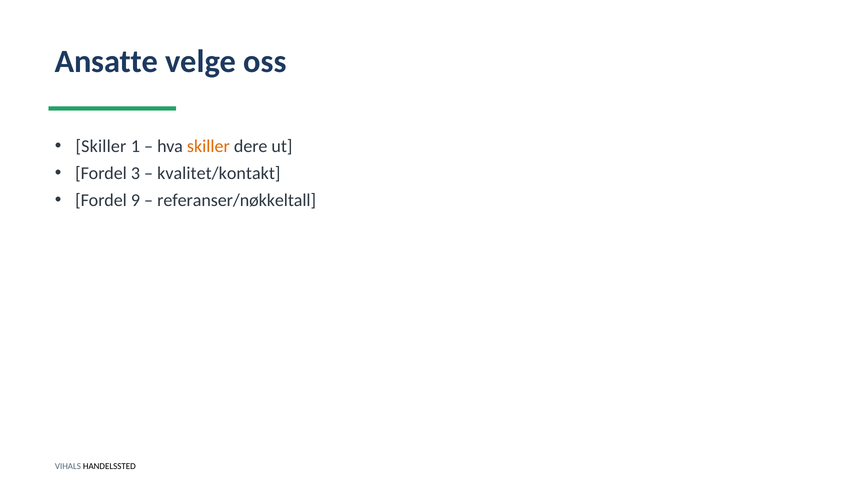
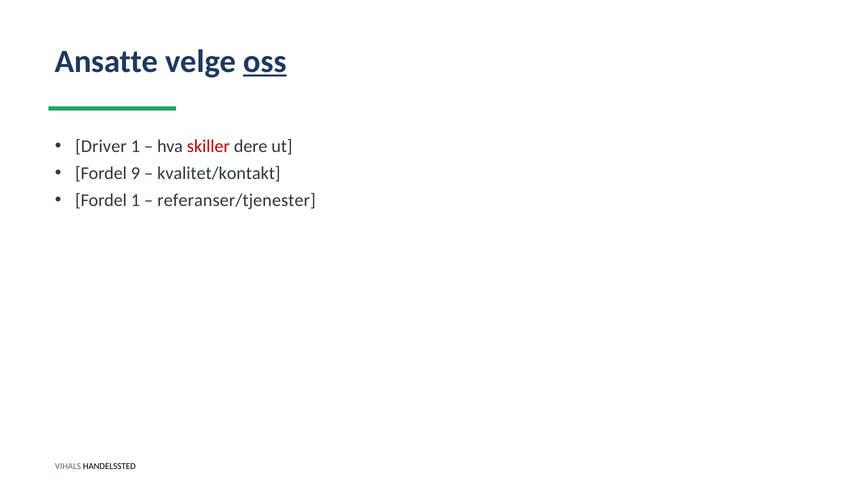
oss underline: none -> present (265, 62)
Skiller: Skiller -> Driver (101, 146)
skiller colour: orange -> red (208, 146)
3: 3 -> 9 (135, 173)
Fordel 9: 9 -> 1 (135, 200)
referanser/nøkkeltall: referanser/nøkkeltall -> referanser/tjenester (237, 200)
